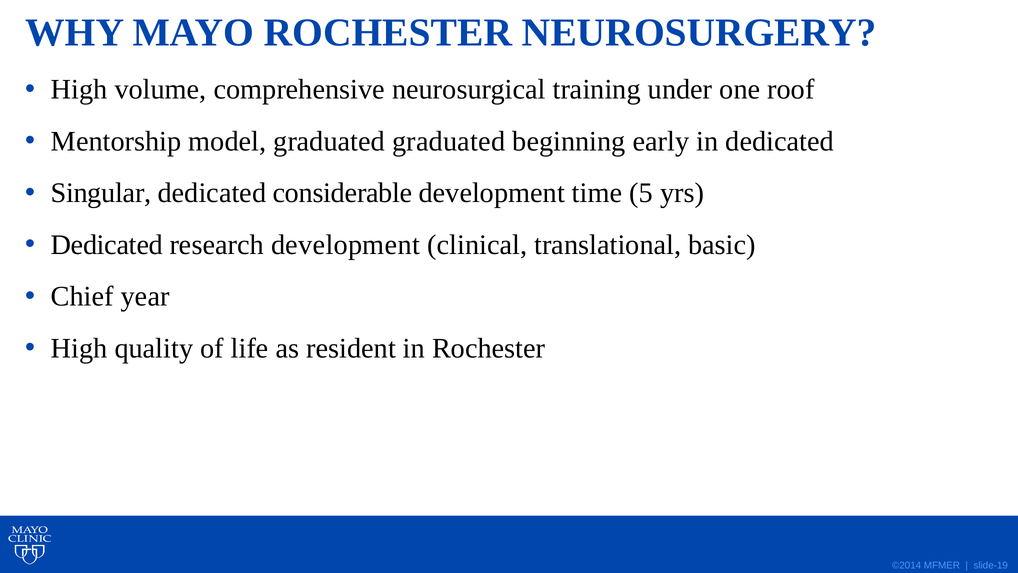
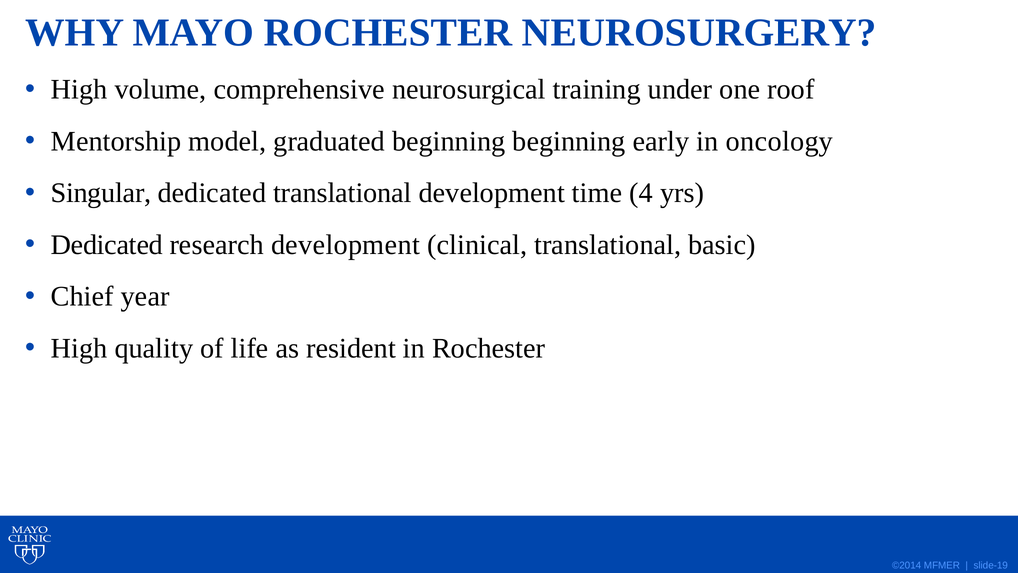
graduated graduated: graduated -> beginning (449, 141)
in dedicated: dedicated -> oncology (780, 141)
dedicated considerable: considerable -> translational (342, 193)
5: 5 -> 4 (641, 193)
